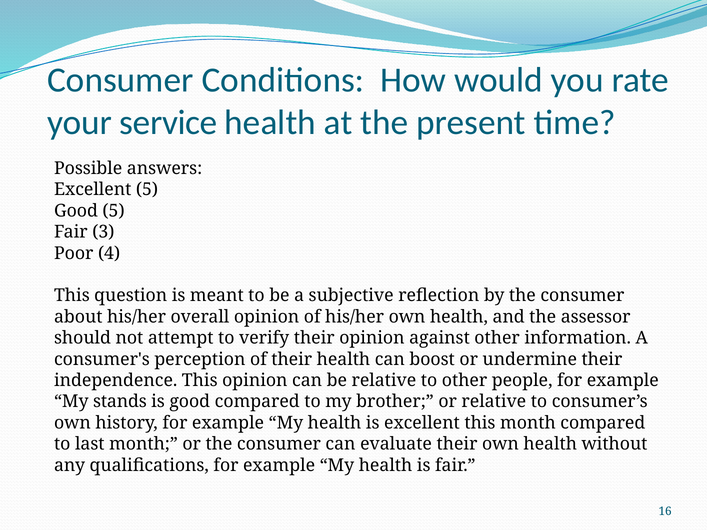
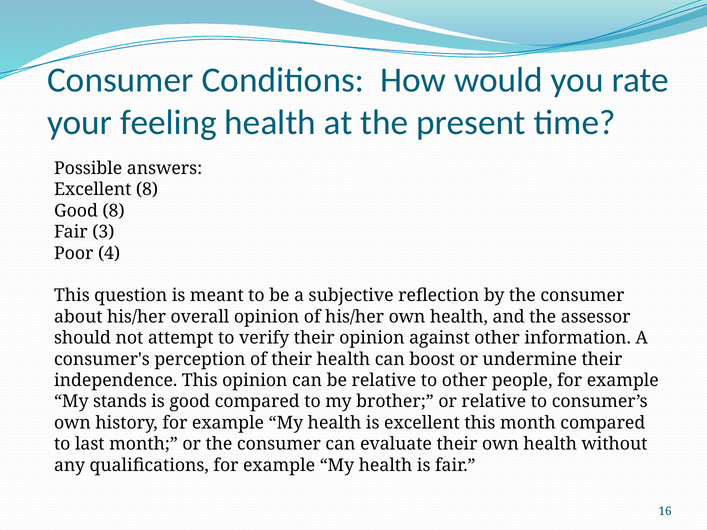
service: service -> feeling (168, 123)
Excellent 5: 5 -> 8 (147, 190)
Good 5: 5 -> 8 (114, 211)
